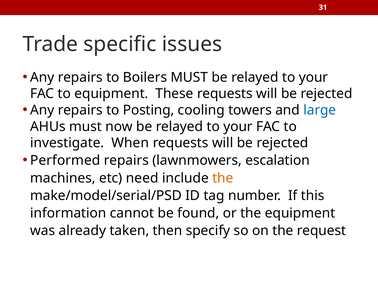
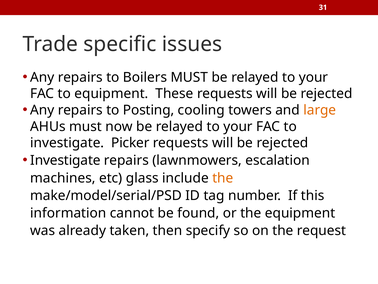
large colour: blue -> orange (320, 110)
When: When -> Picker (130, 143)
Performed: Performed -> Investigate (65, 160)
need: need -> glass (142, 178)
